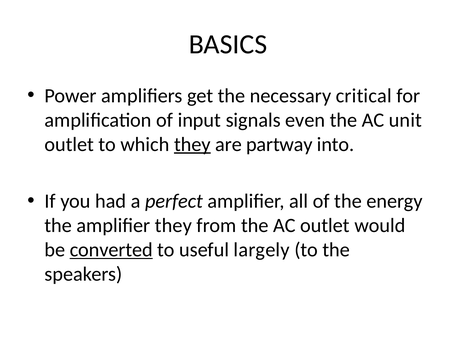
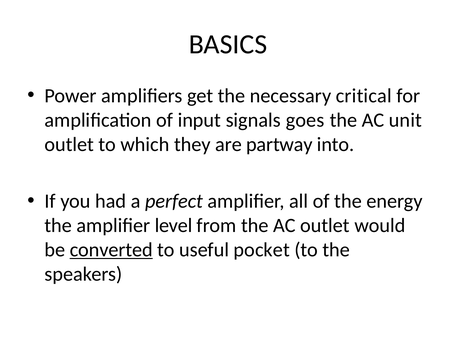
even: even -> goes (305, 120)
they underline: present -> none (192, 144)
amplifier they: they -> level (174, 225)
largely: largely -> pocket (262, 250)
